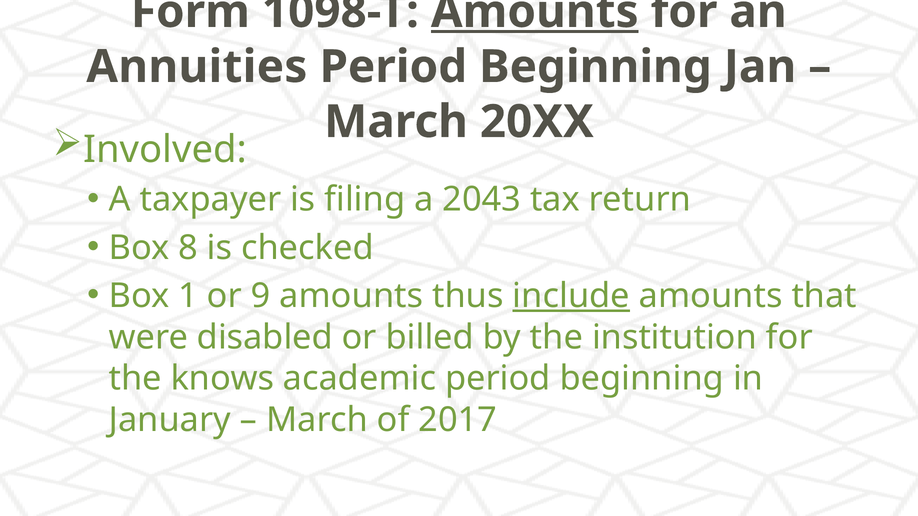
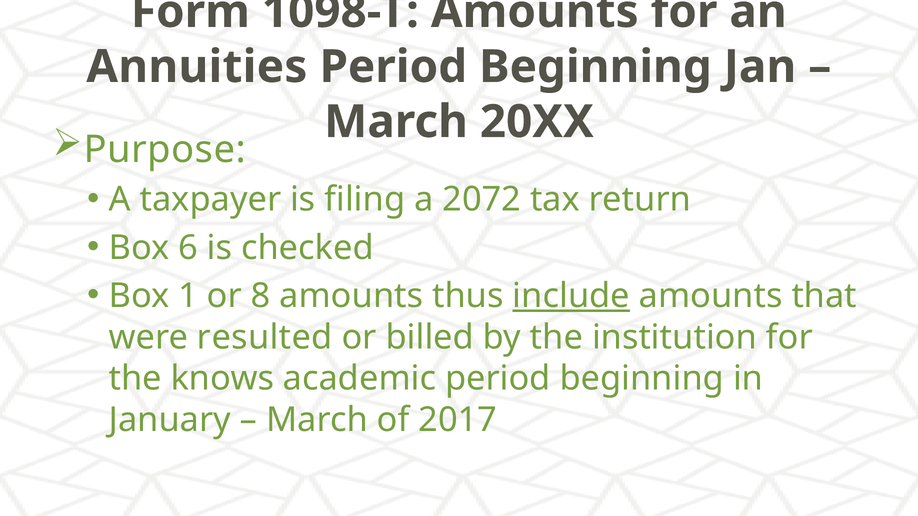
Amounts underline: present -> none (535, 12)
Involved: Involved -> Purpose (165, 150)
2043: 2043 -> 2072 (482, 200)
8: 8 -> 6 (188, 248)
9: 9 -> 8 (261, 296)
disabled: disabled -> resulted (265, 337)
